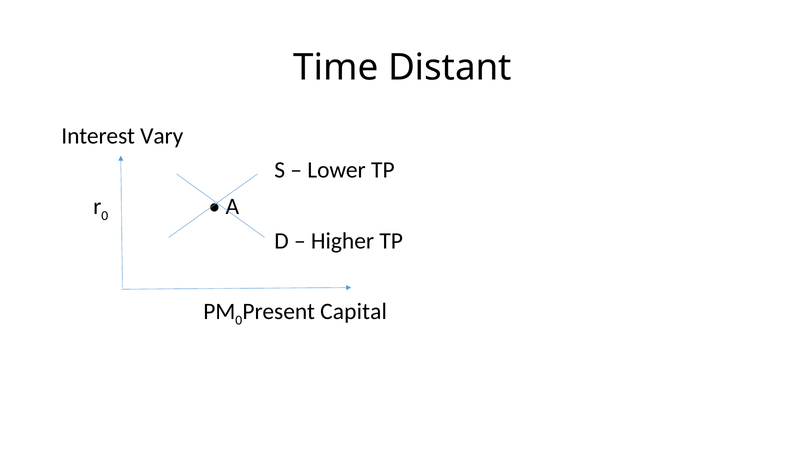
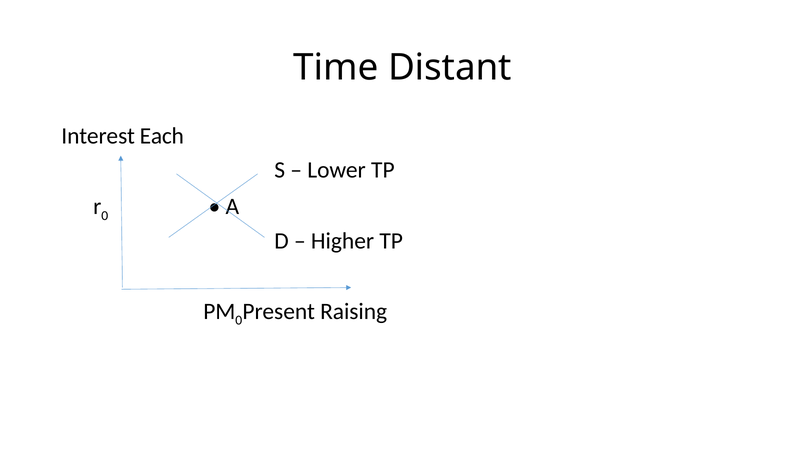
Vary: Vary -> Each (162, 136)
Capital: Capital -> Raising (354, 311)
